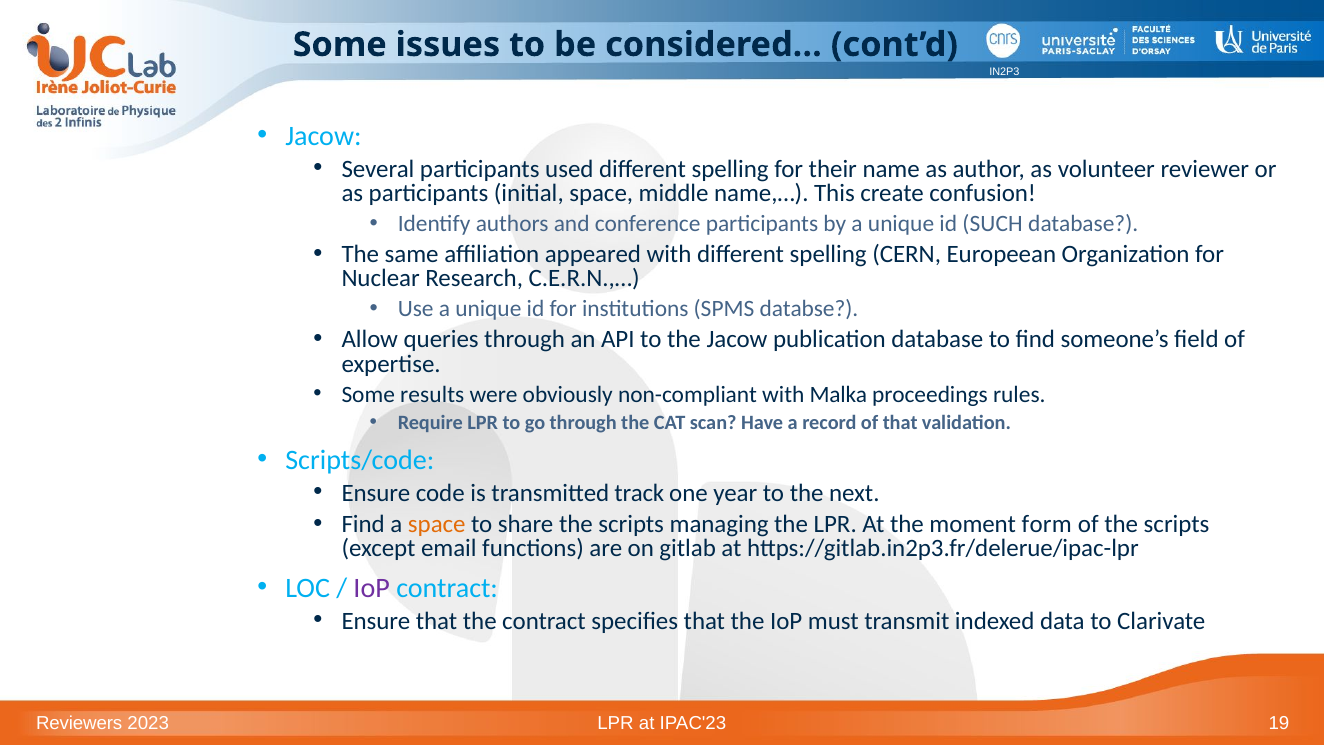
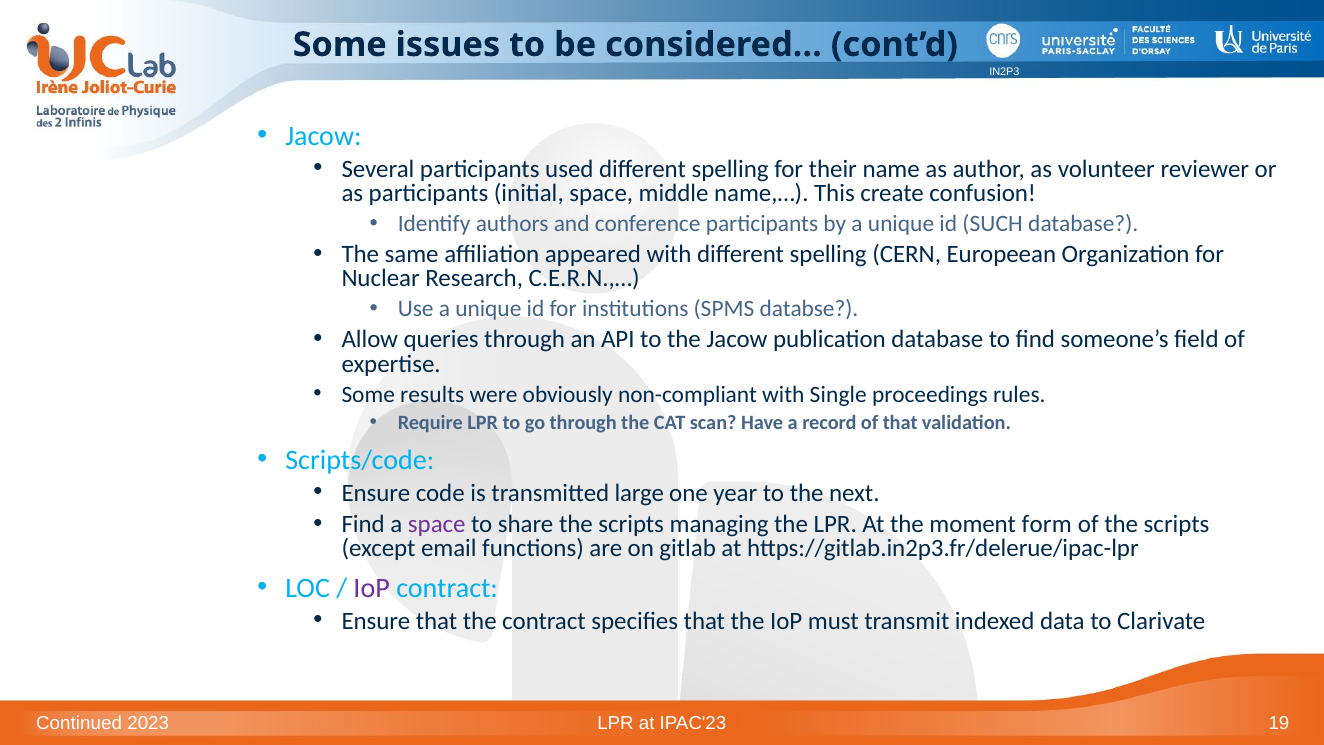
Malka: Malka -> Single (838, 394)
track: track -> large (639, 493)
space colour: orange -> purple (437, 524)
Reviewers: Reviewers -> Continued (79, 723)
